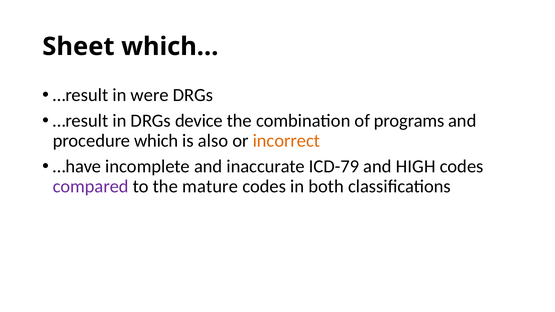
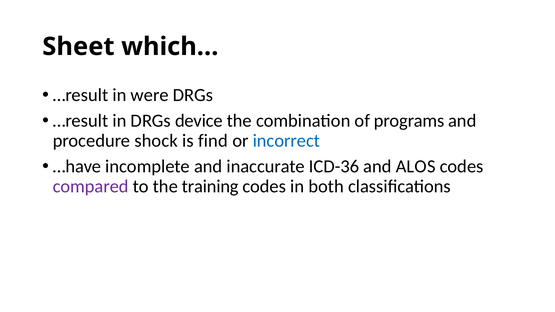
which: which -> shock (156, 141)
also: also -> find (213, 141)
incorrect colour: orange -> blue (286, 141)
ICD-79: ICD-79 -> ICD-36 (334, 167)
HIGH: HIGH -> ALOS (416, 167)
mature: mature -> training (210, 187)
